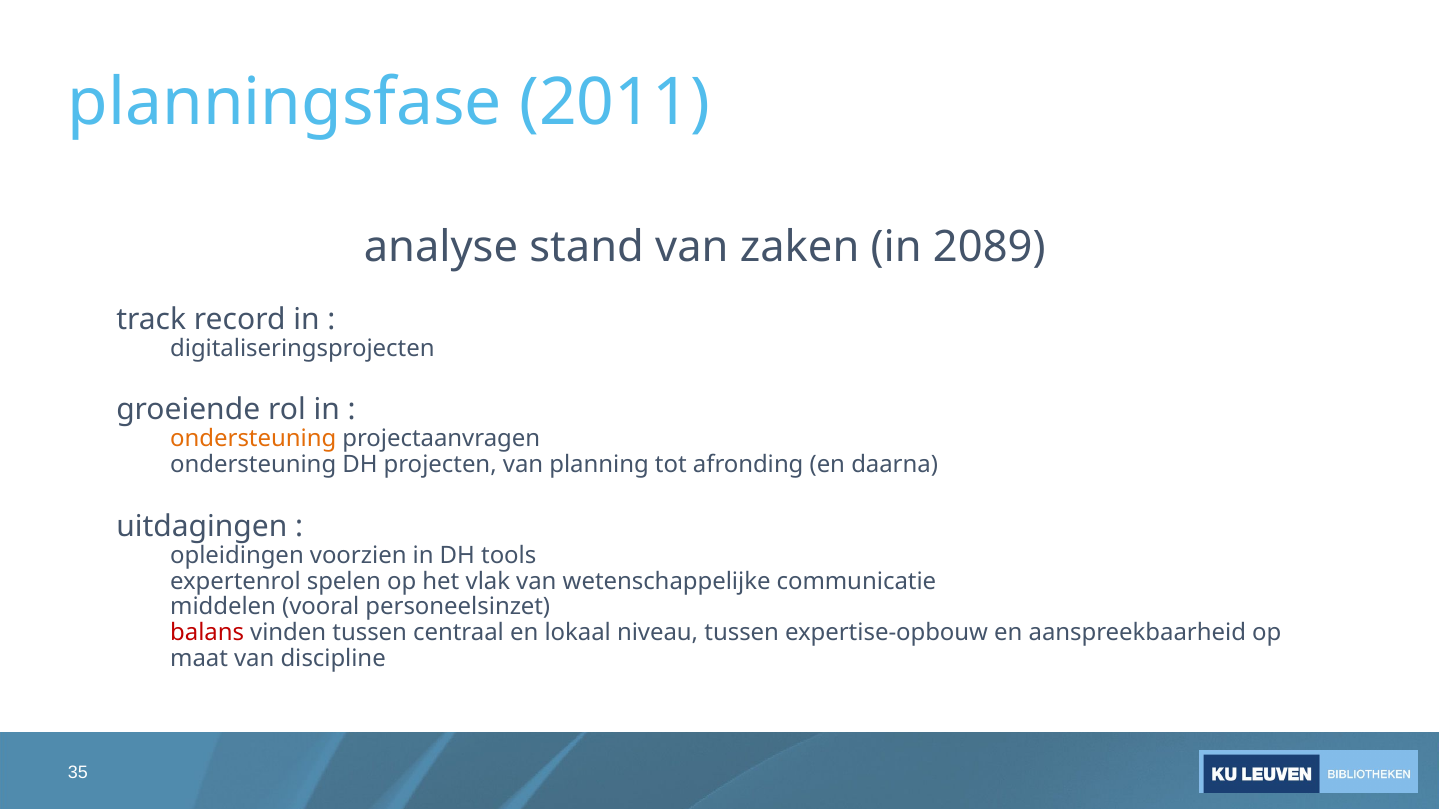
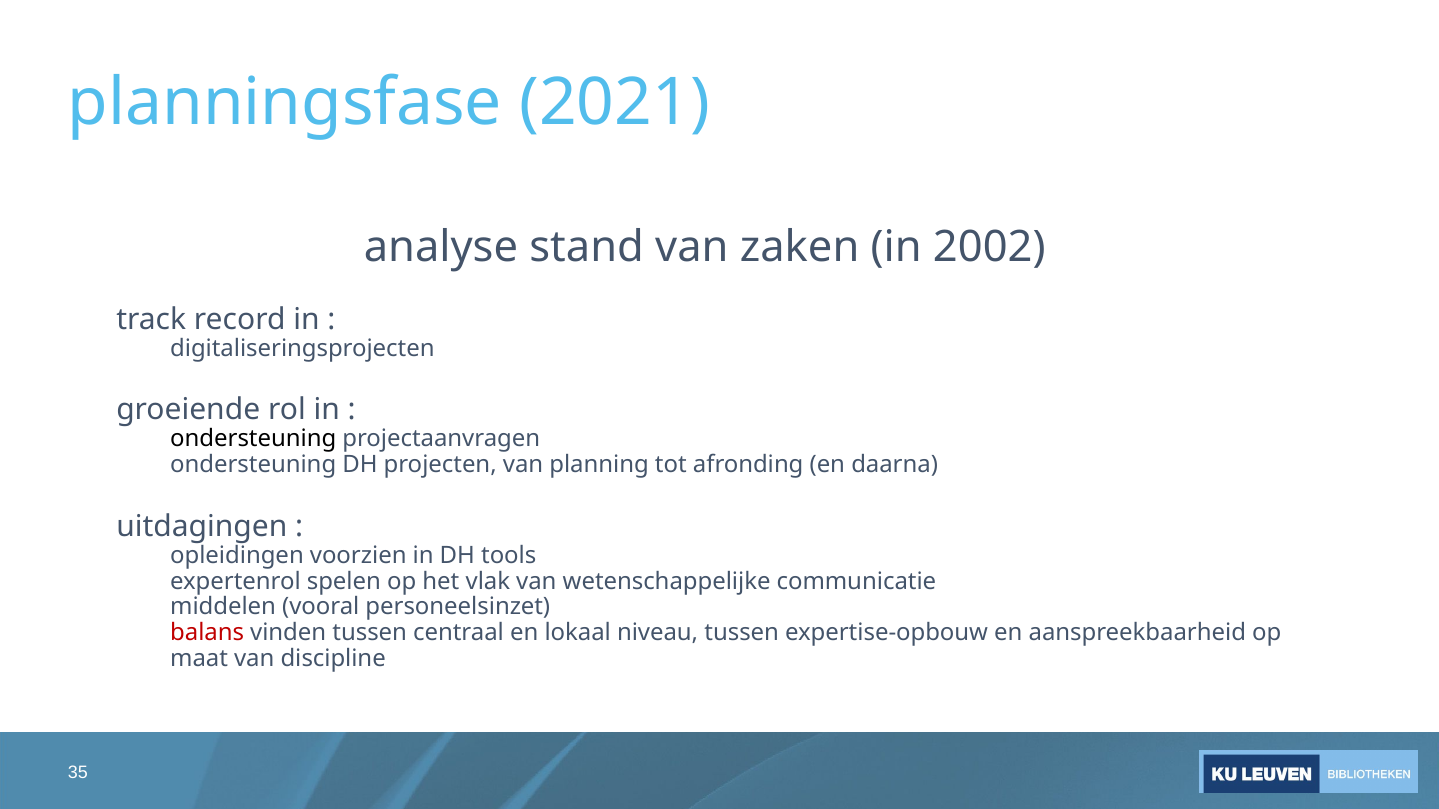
2011: 2011 -> 2021 (615, 103)
2089: 2089 -> 2002 (989, 247)
ondersteuning colour: orange -> black (253, 439)
